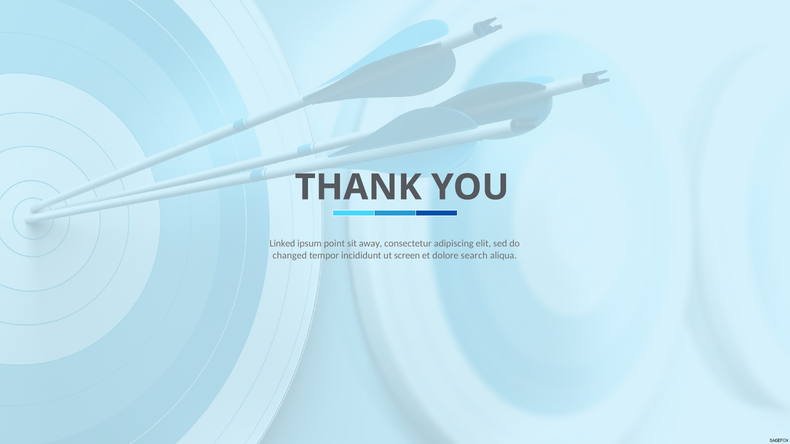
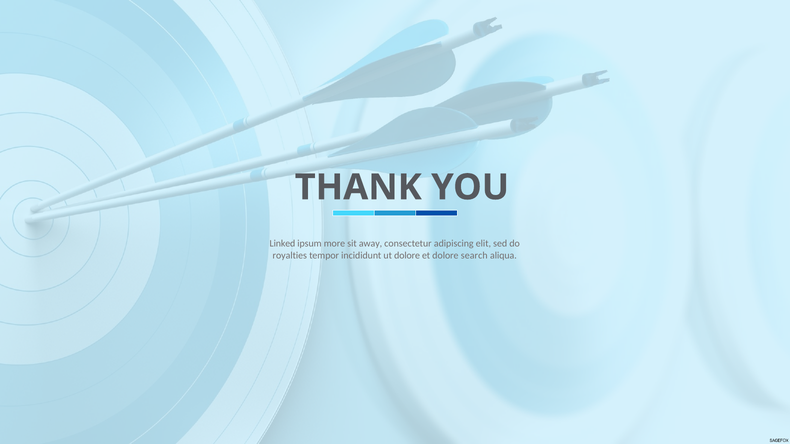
point: point -> more (334, 244)
changed: changed -> royalties (290, 256)
ut screen: screen -> dolore (407, 256)
